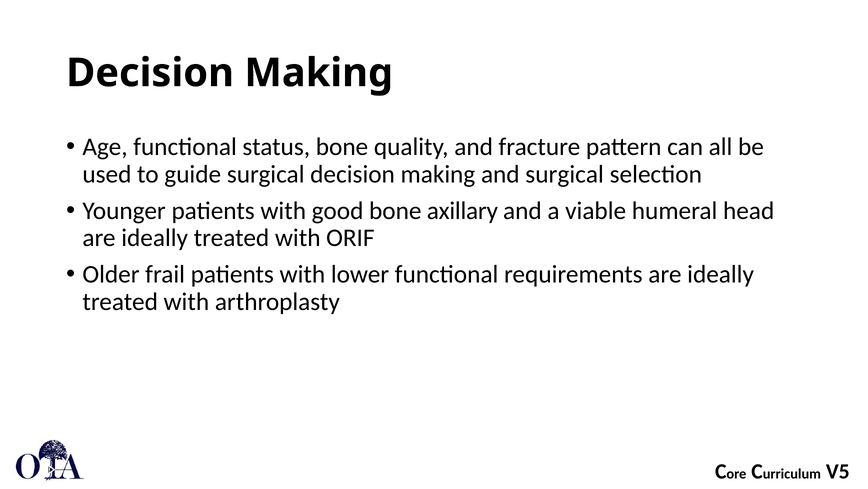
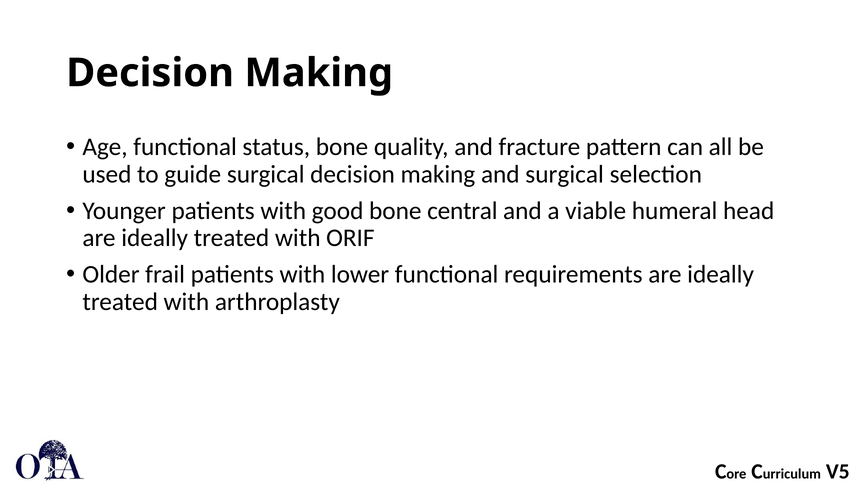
axillary: axillary -> central (462, 210)
